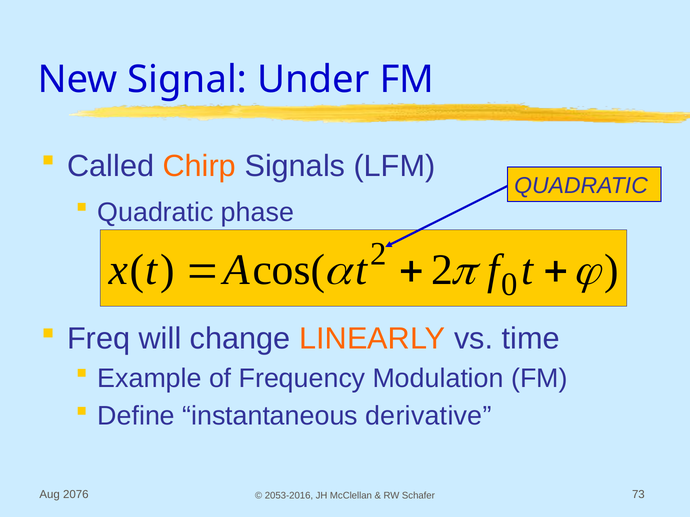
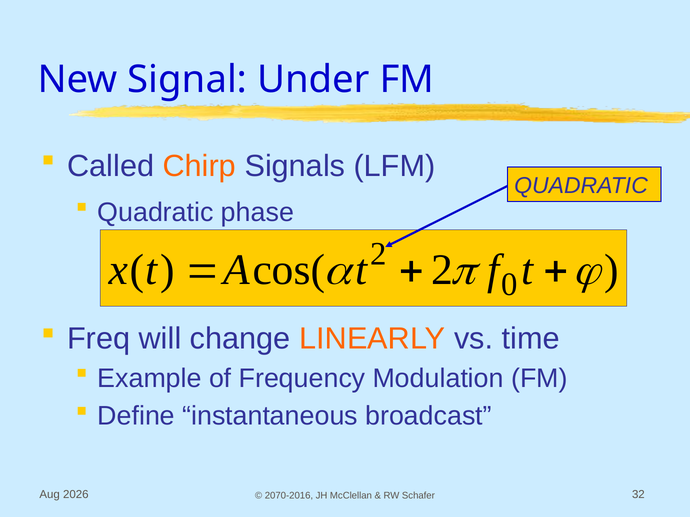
derivative: derivative -> broadcast (429, 416)
2076: 2076 -> 2026 (76, 495)
2053-2016: 2053-2016 -> 2070-2016 (289, 496)
73: 73 -> 32 (638, 495)
